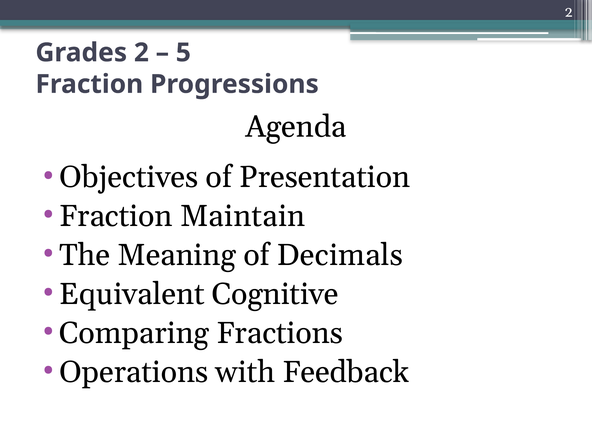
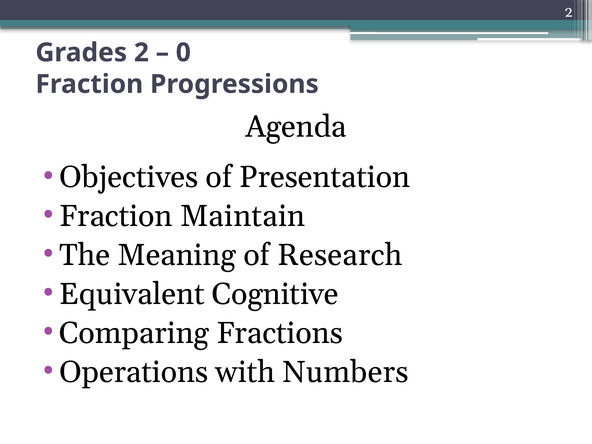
5: 5 -> 0 (183, 53)
Decimals: Decimals -> Research (340, 255)
Feedback: Feedback -> Numbers (346, 372)
